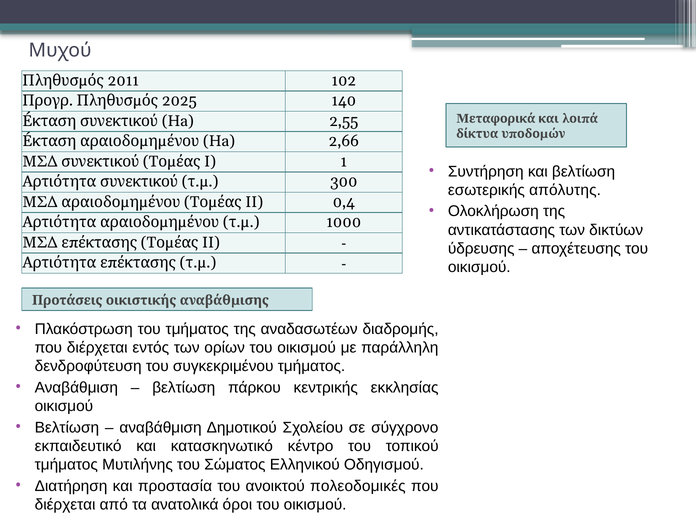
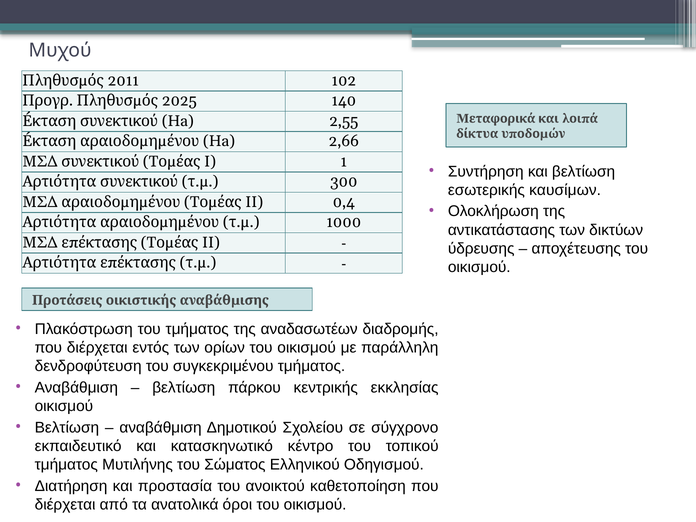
απόλυτης: απόλυτης -> καυσίμων (565, 190)
πολεοδομικές: πολεοδομικές -> καθετοποίηση (358, 486)
